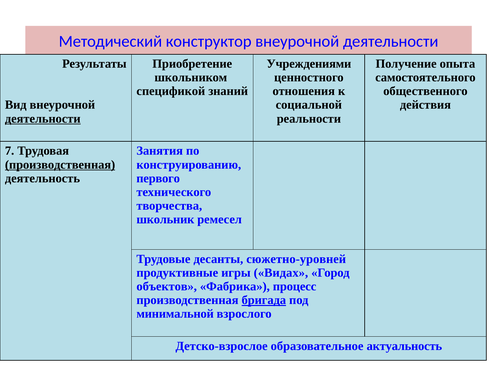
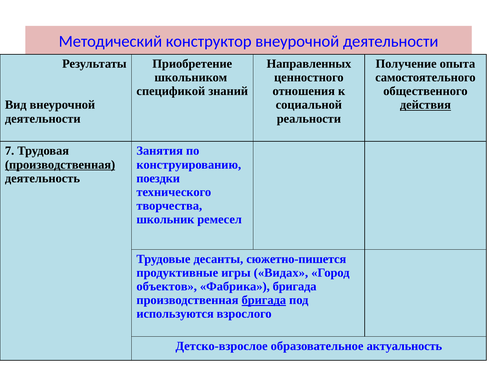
Учреждениями: Учреждениями -> Направленных (309, 64)
действия underline: none -> present (425, 105)
деятельности underline: present -> none (43, 119)
первого: первого -> поездки (158, 178)
сюжетно-уровней: сюжетно-уровней -> сюжетно-пишется (296, 259)
Фабрика процесс: процесс -> бригада (295, 286)
минимальной: минимальной -> используются (175, 314)
